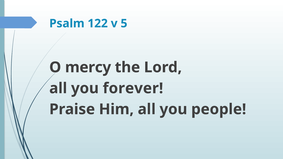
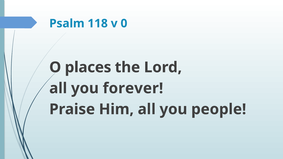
122: 122 -> 118 (98, 23)
5: 5 -> 0 (124, 23)
mercy: mercy -> places (88, 67)
